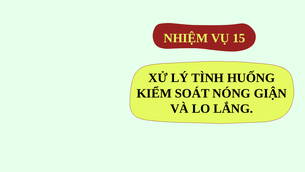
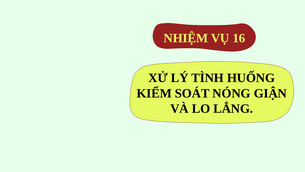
15: 15 -> 16 (239, 38)
